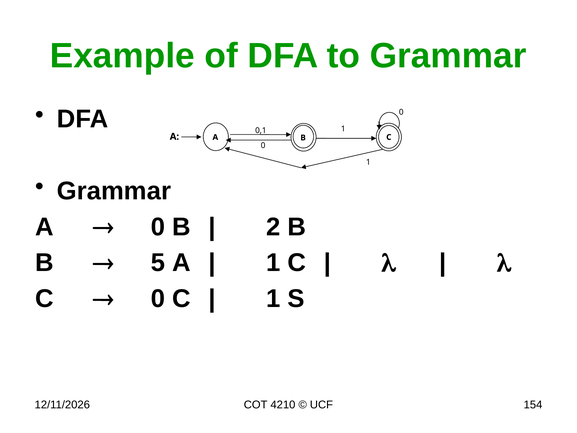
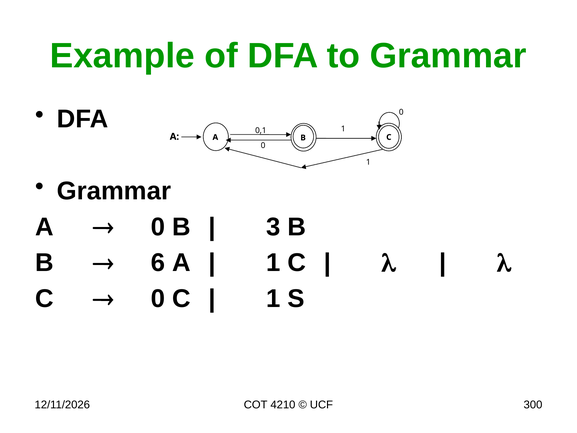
2: 2 -> 3 (273, 227)
5: 5 -> 6 (158, 263)
154: 154 -> 300 (533, 404)
